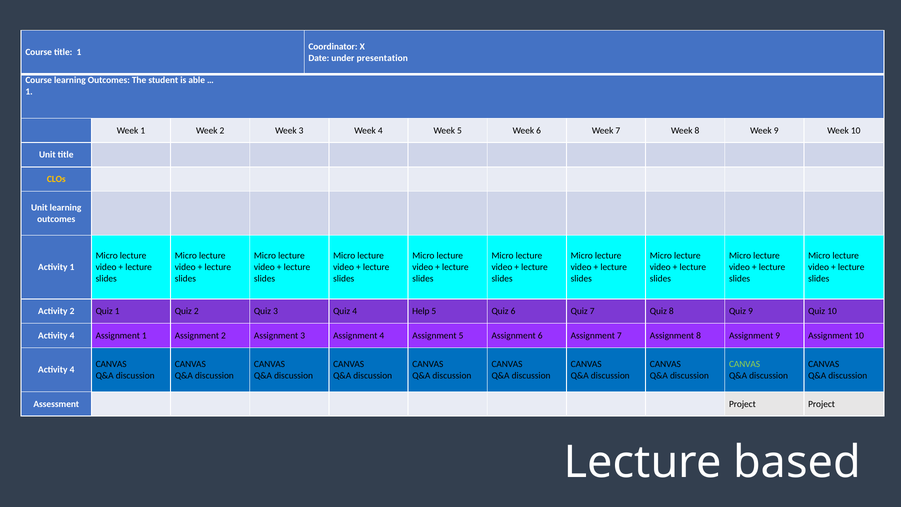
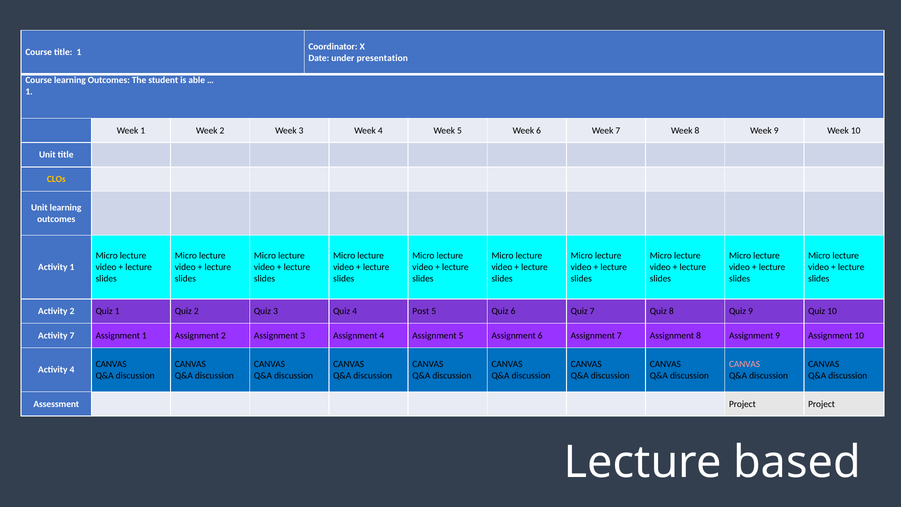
Help: Help -> Post (421, 311)
4: 4 -> 7 (72, 335)
CANVAS colour: light green -> pink (745, 364)
